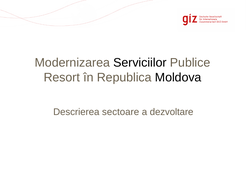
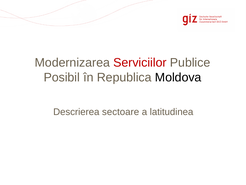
Serviciilor colour: black -> red (140, 62)
Resort: Resort -> Posibil (62, 77)
dezvoltare: dezvoltare -> latitudinea (172, 112)
